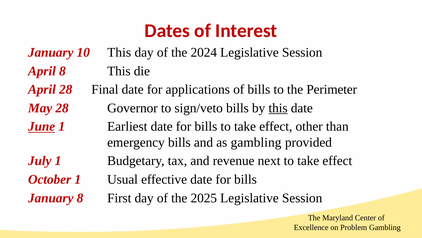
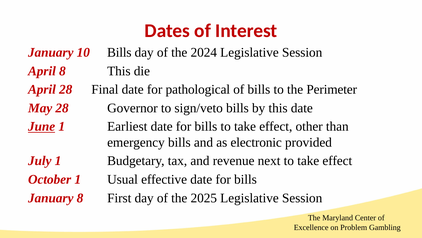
10 This: This -> Bills (119, 52)
applications: applications -> pathological (198, 89)
this underline: present -> none (278, 108)
as gambling: gambling -> electronic (256, 142)
